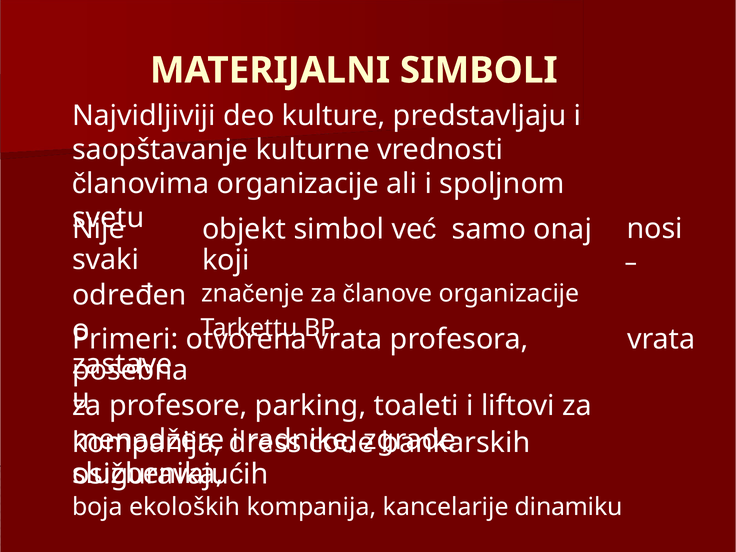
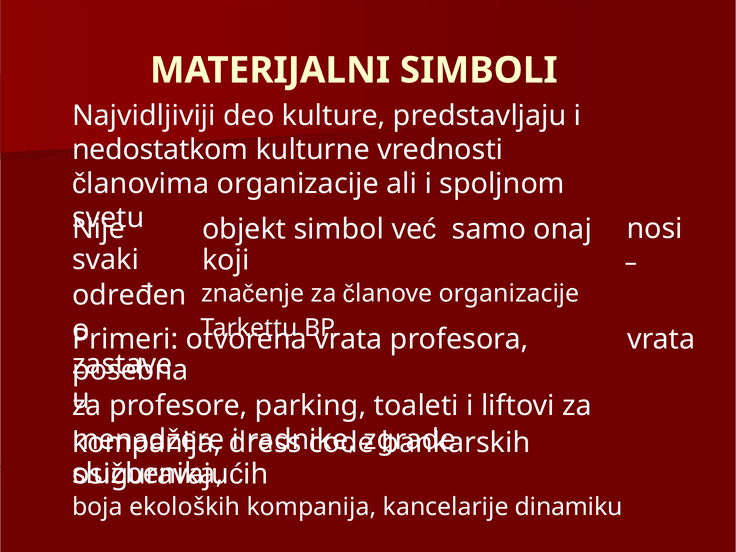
saopštavanje: saopštavanje -> nedostatkom (160, 150)
